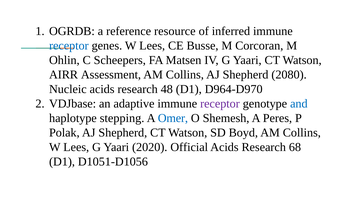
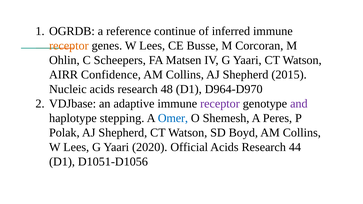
resource: resource -> continue (175, 31)
receptor colour: blue -> orange (69, 46)
Assessment: Assessment -> Confidence (111, 75)
2080: 2080 -> 2015 (289, 75)
and colour: blue -> purple (299, 104)
68: 68 -> 44 (295, 147)
